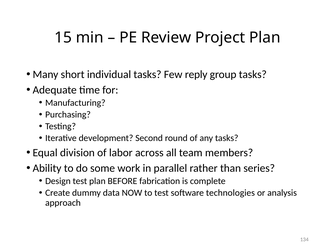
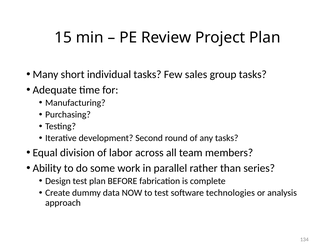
reply: reply -> sales (196, 75)
